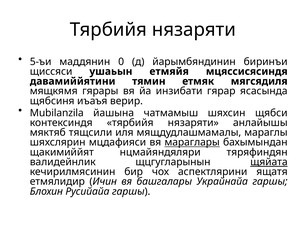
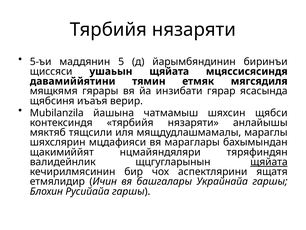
0: 0 -> 5 (121, 62)
ушаьын етмяйя: етмяйя -> щяйата (169, 71)
мараглары underline: present -> none (192, 142)
